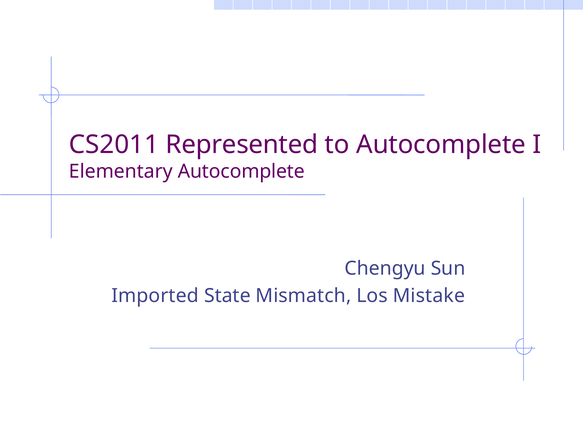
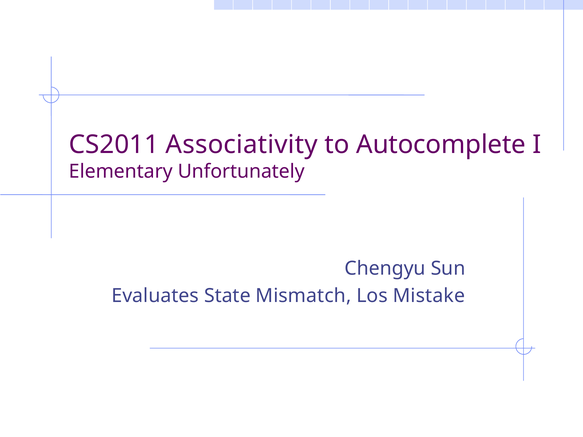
Represented: Represented -> Associativity (242, 145)
Elementary Autocomplete: Autocomplete -> Unfortunately (241, 171)
Imported: Imported -> Evaluates (155, 296)
